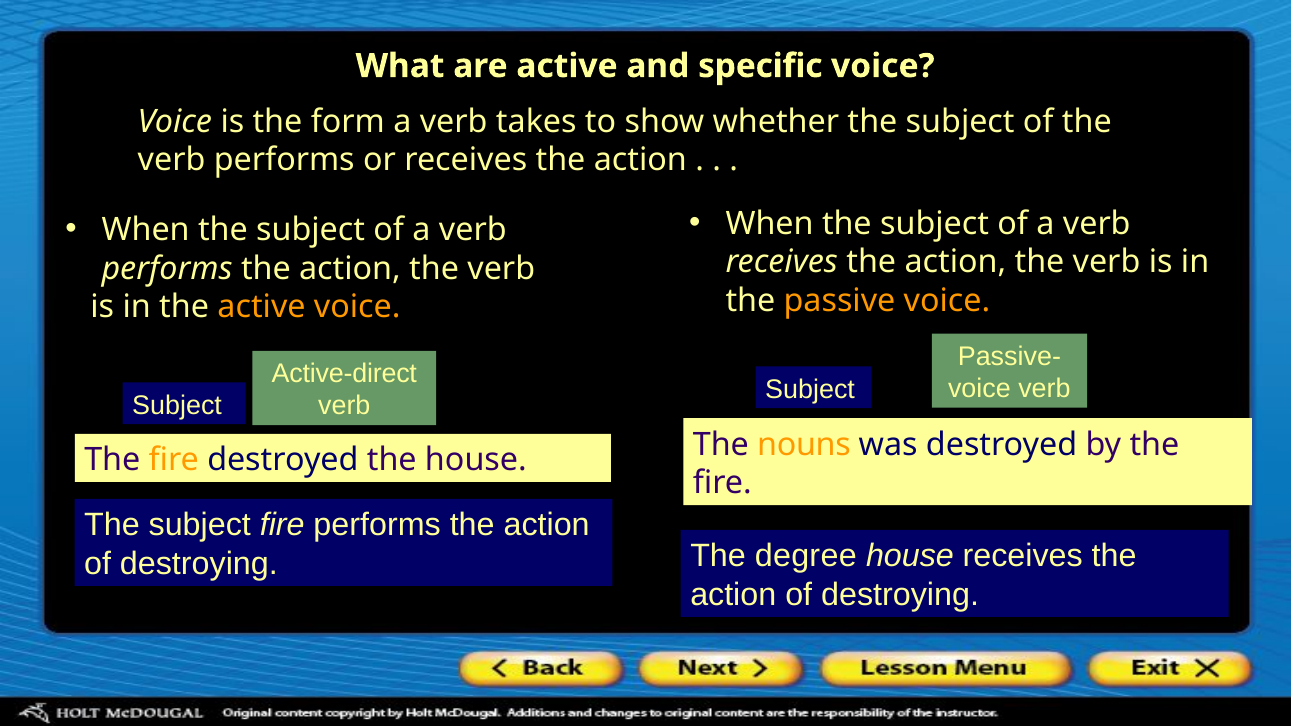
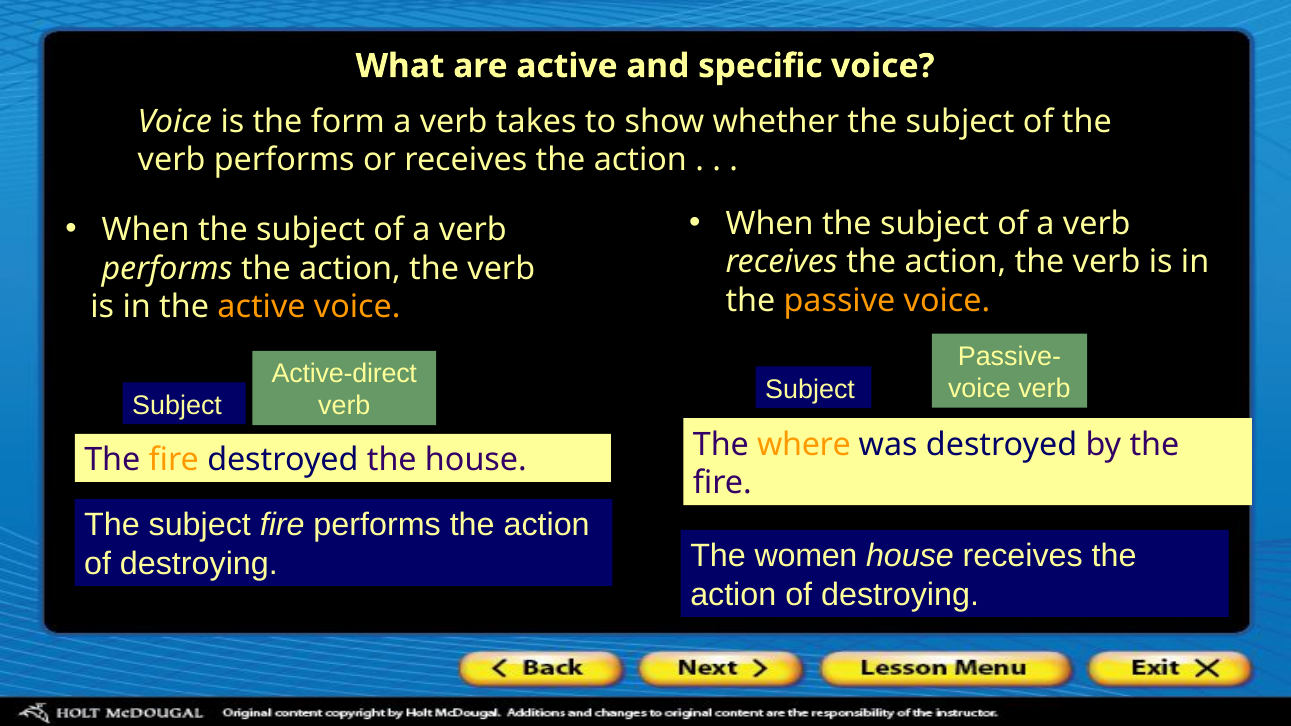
nouns: nouns -> where (804, 445)
degree: degree -> women (806, 556)
